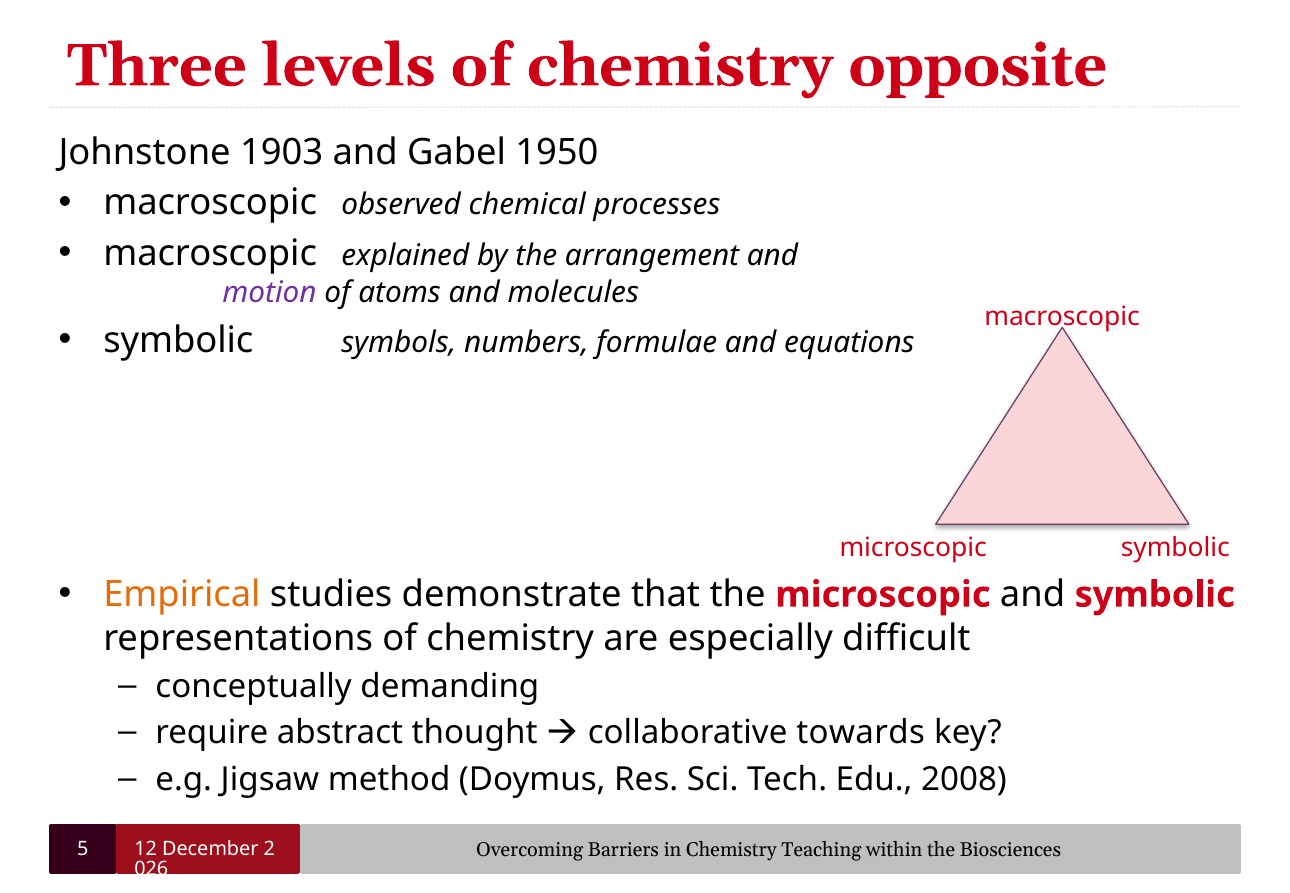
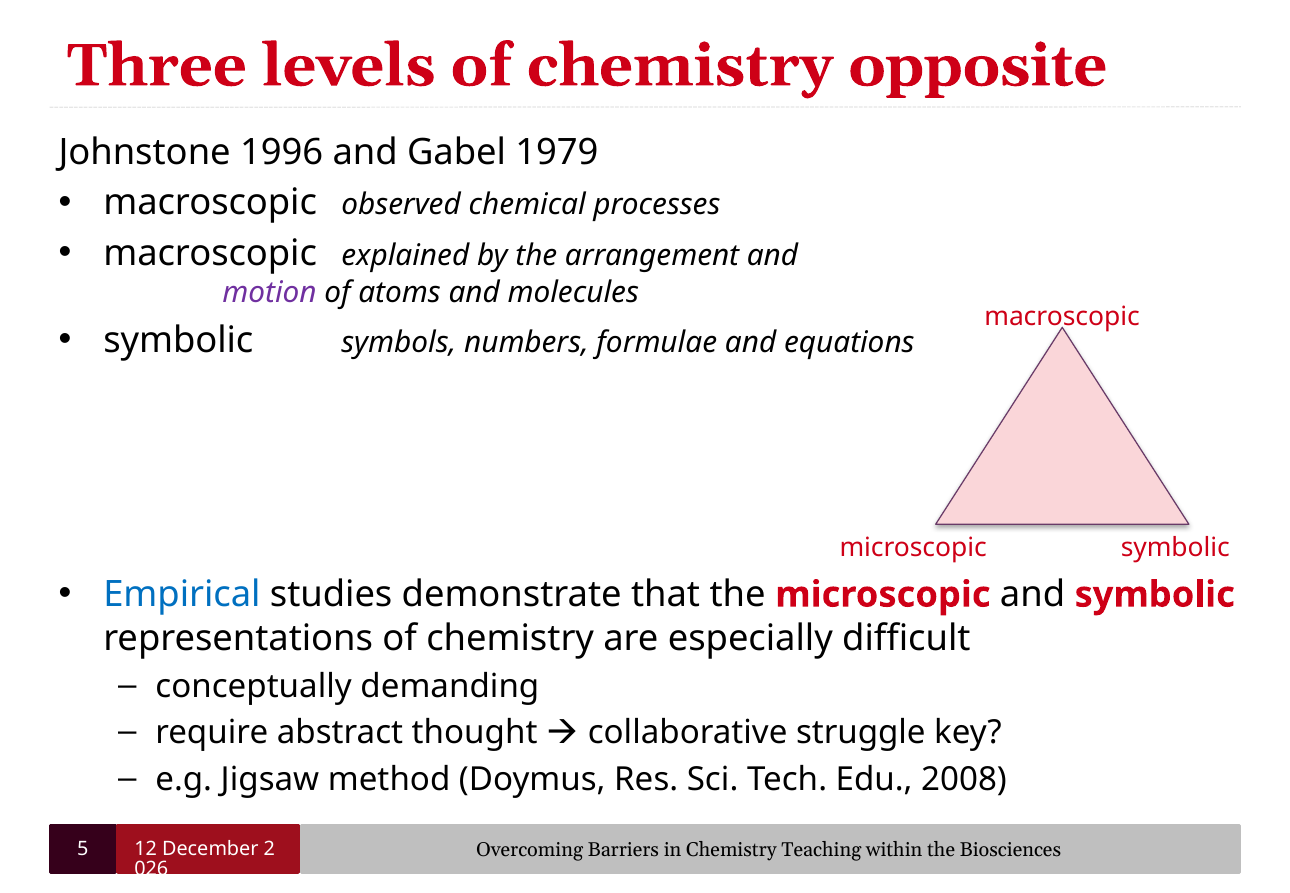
1903: 1903 -> 1996 (282, 152)
1950: 1950 -> 1979 (557, 152)
Empirical colour: orange -> blue (182, 595)
towards: towards -> struggle (861, 733)
